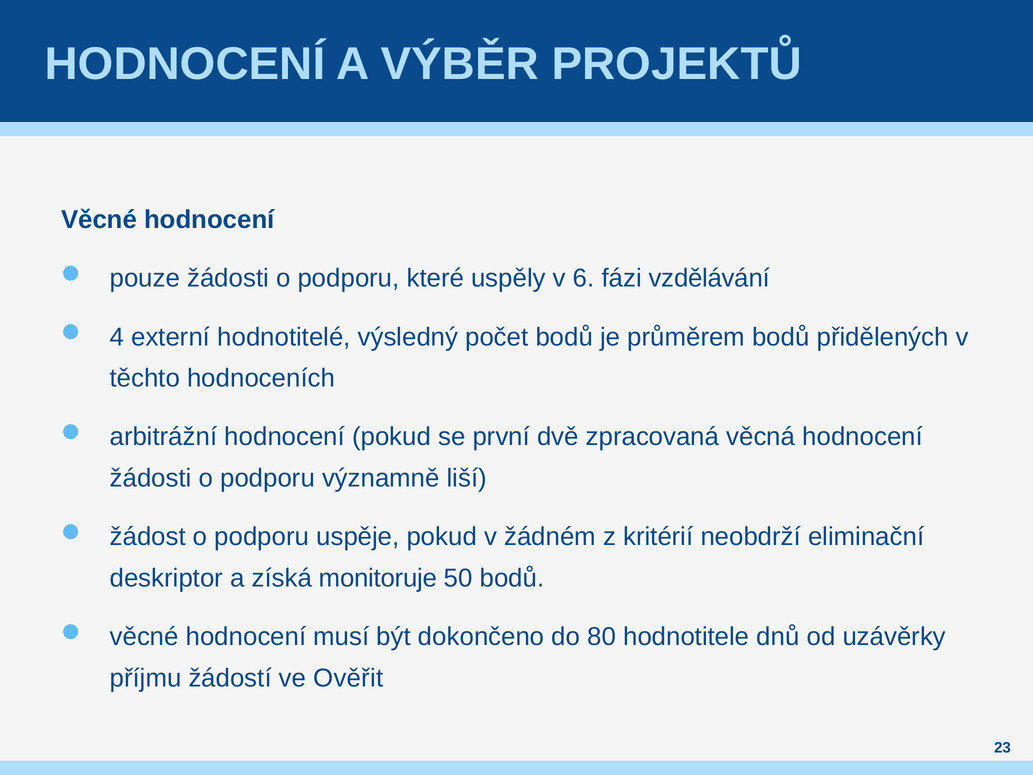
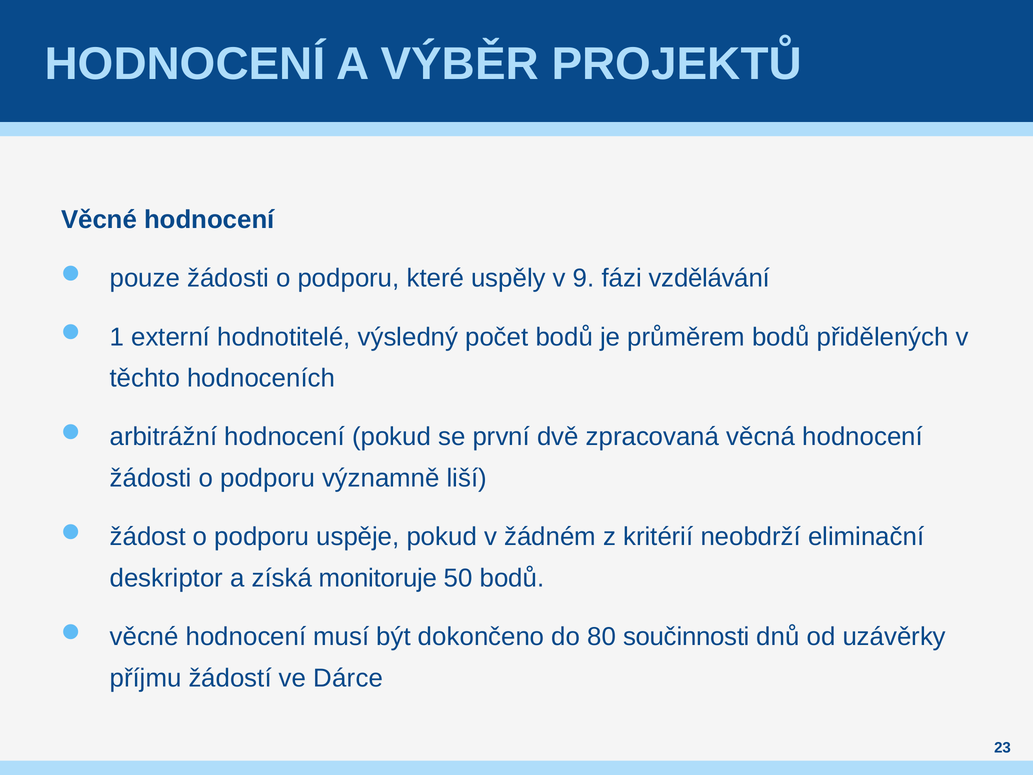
6: 6 -> 9 (584, 278)
4: 4 -> 1 (117, 337)
hodnotitele: hodnotitele -> součinnosti (686, 637)
Ověřit: Ověřit -> Dárce (348, 678)
